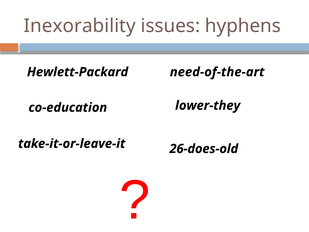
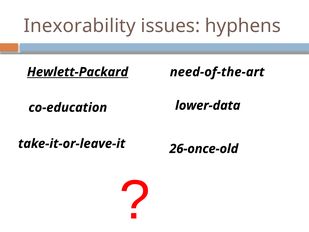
Hewlett-Packard underline: none -> present (78, 72)
lower-they: lower-they -> lower-data (208, 105)
26-does-old: 26-does-old -> 26-once-old (204, 149)
